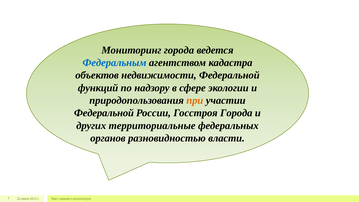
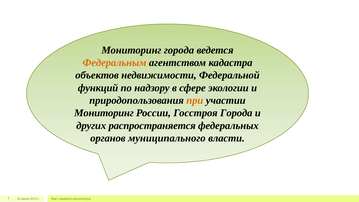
Федеральным colour: blue -> orange (114, 63)
Федеральной: Федеральной -> Мониторинг (104, 113)
территориальные: территориальные -> распространяется (152, 126)
разновидностью: разновидностью -> муниципального (167, 138)
